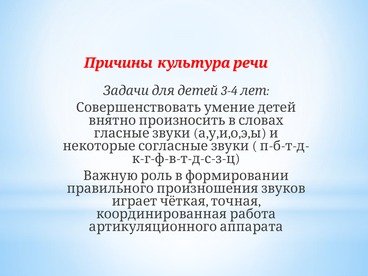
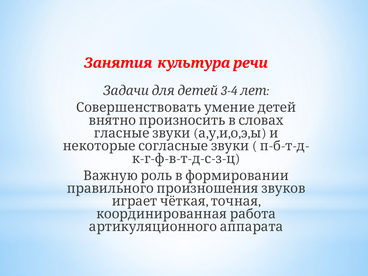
Причины: Причины -> Занятия (118, 63)
